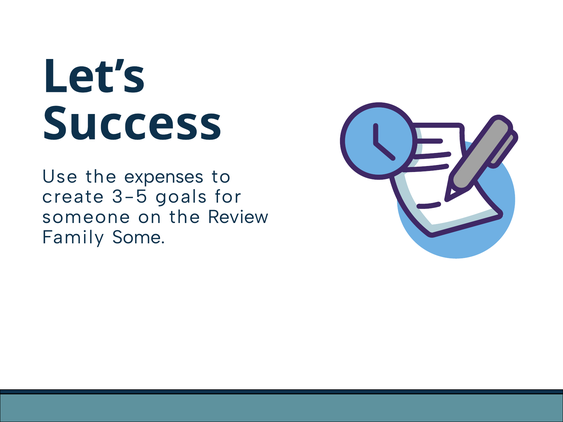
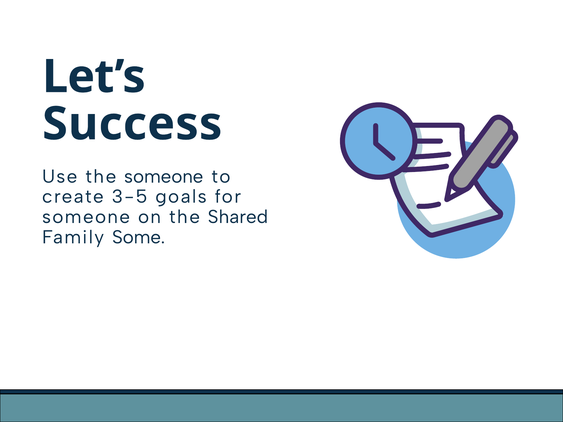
the expenses: expenses -> someone (164, 177)
Review: Review -> Shared (238, 217)
